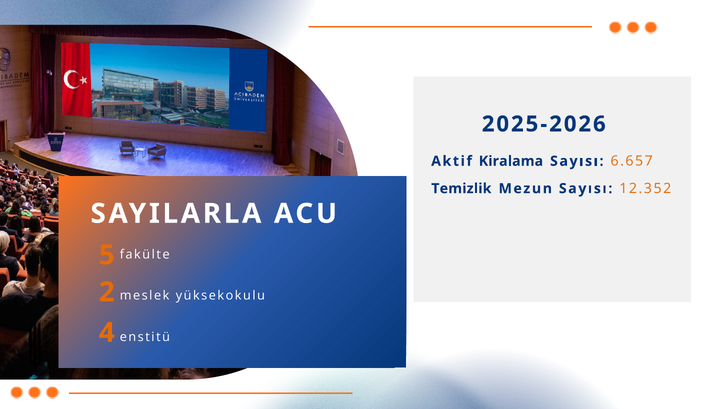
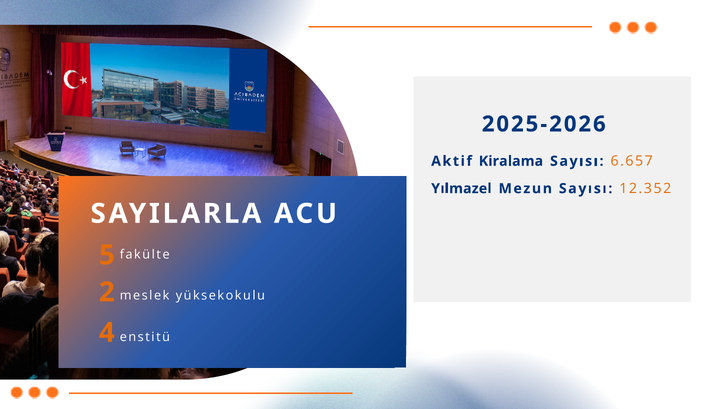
Temizlik: Temizlik -> Yılmazel (461, 189)
